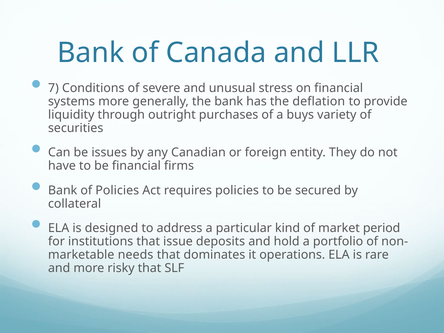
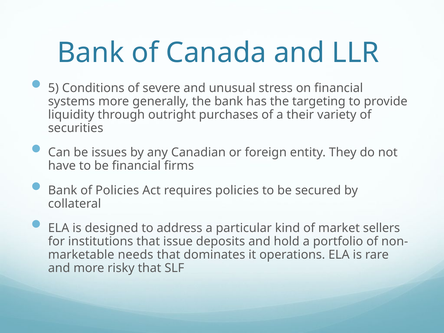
7: 7 -> 5 (53, 88)
deflation: deflation -> targeting (319, 102)
buys: buys -> their (300, 115)
period: period -> sellers (382, 228)
